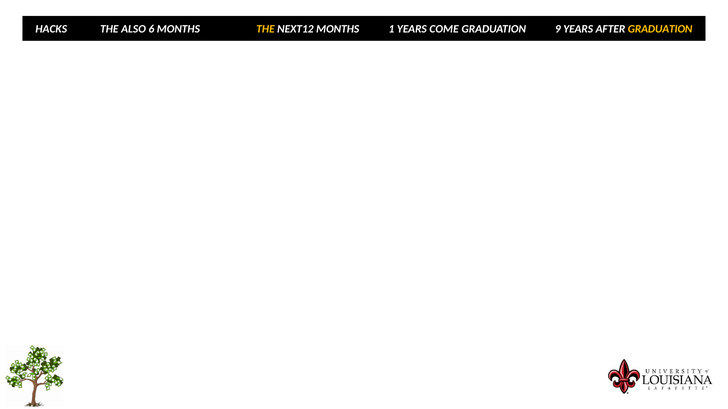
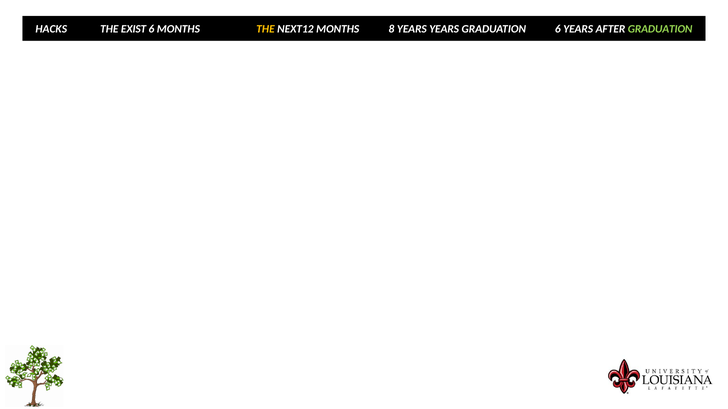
ALSO: ALSO -> EXIST (134, 29)
1: 1 -> 8 (391, 29)
YEARS COME: COME -> YEARS (444, 29)
GRADUATION 9: 9 -> 6 (558, 29)
GRADUATION colour: yellow -> light green (660, 29)
